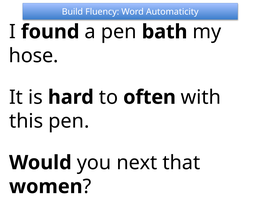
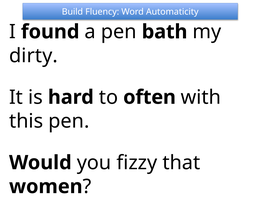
hose: hose -> dirty (33, 56)
next: next -> fizzy (137, 162)
